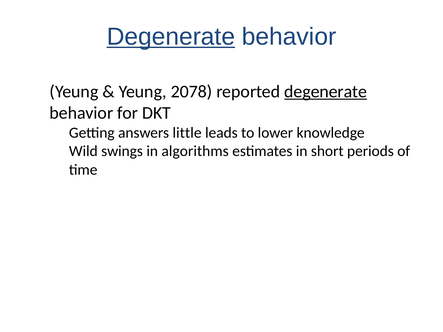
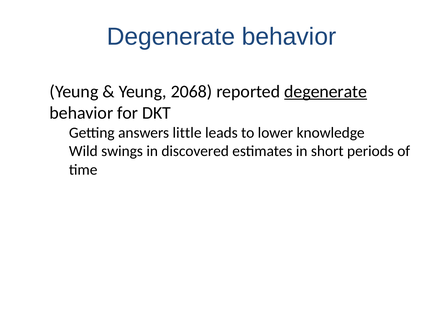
Degenerate underline: present -> none (171, 37)
2078: 2078 -> 2068 (192, 92)
algorithms: algorithms -> discovered (195, 151)
